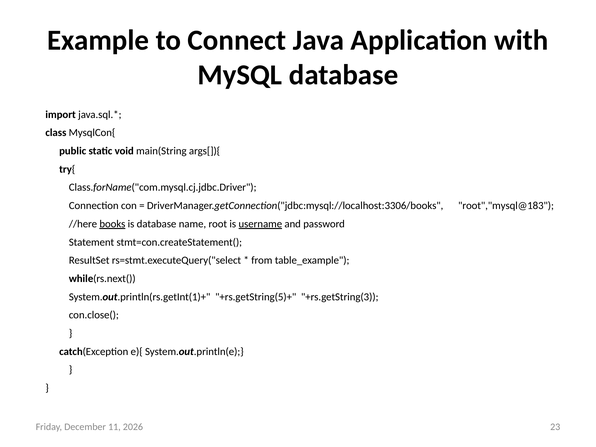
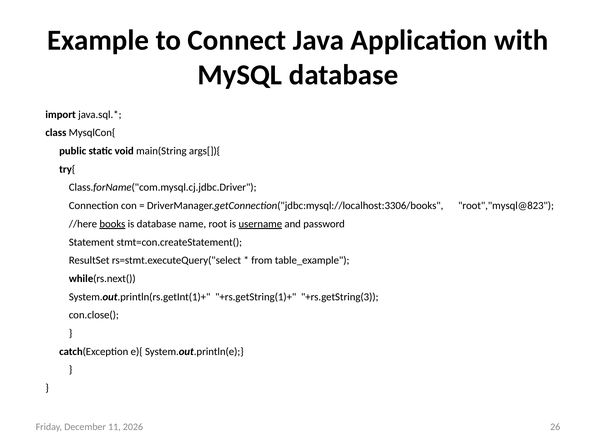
root","mysql@183: root","mysql@183 -> root","mysql@823 (506, 206)
+rs.getString(5)+: +rs.getString(5)+ -> +rs.getString(1)+ (256, 297)
23: 23 -> 26 (555, 427)
